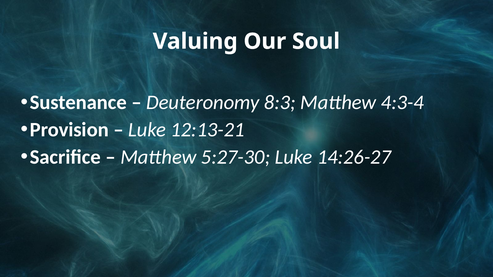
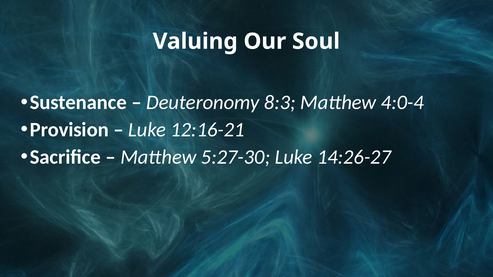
4:3-4: 4:3-4 -> 4:0-4 (402, 103)
12:13-21: 12:13-21 -> 12:16-21 (208, 130)
